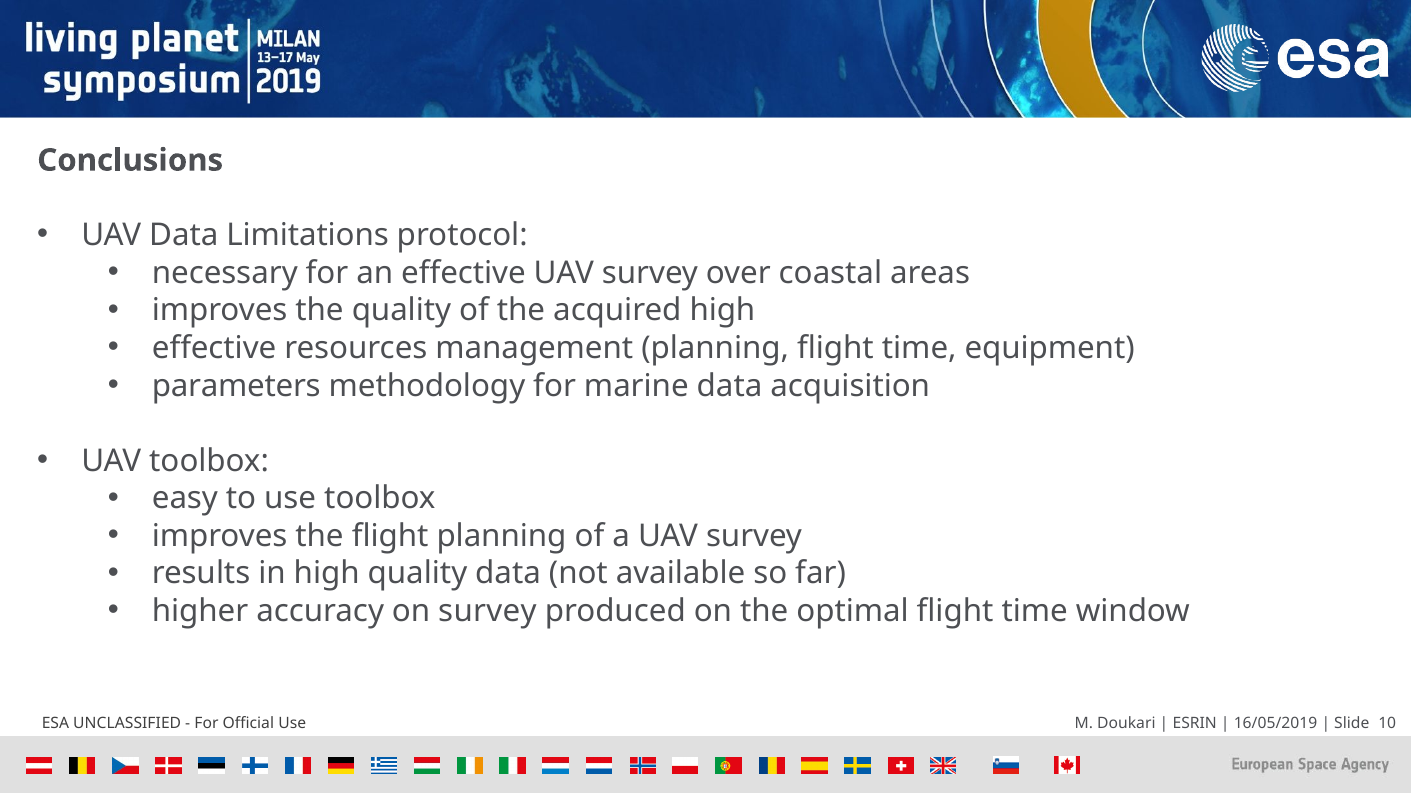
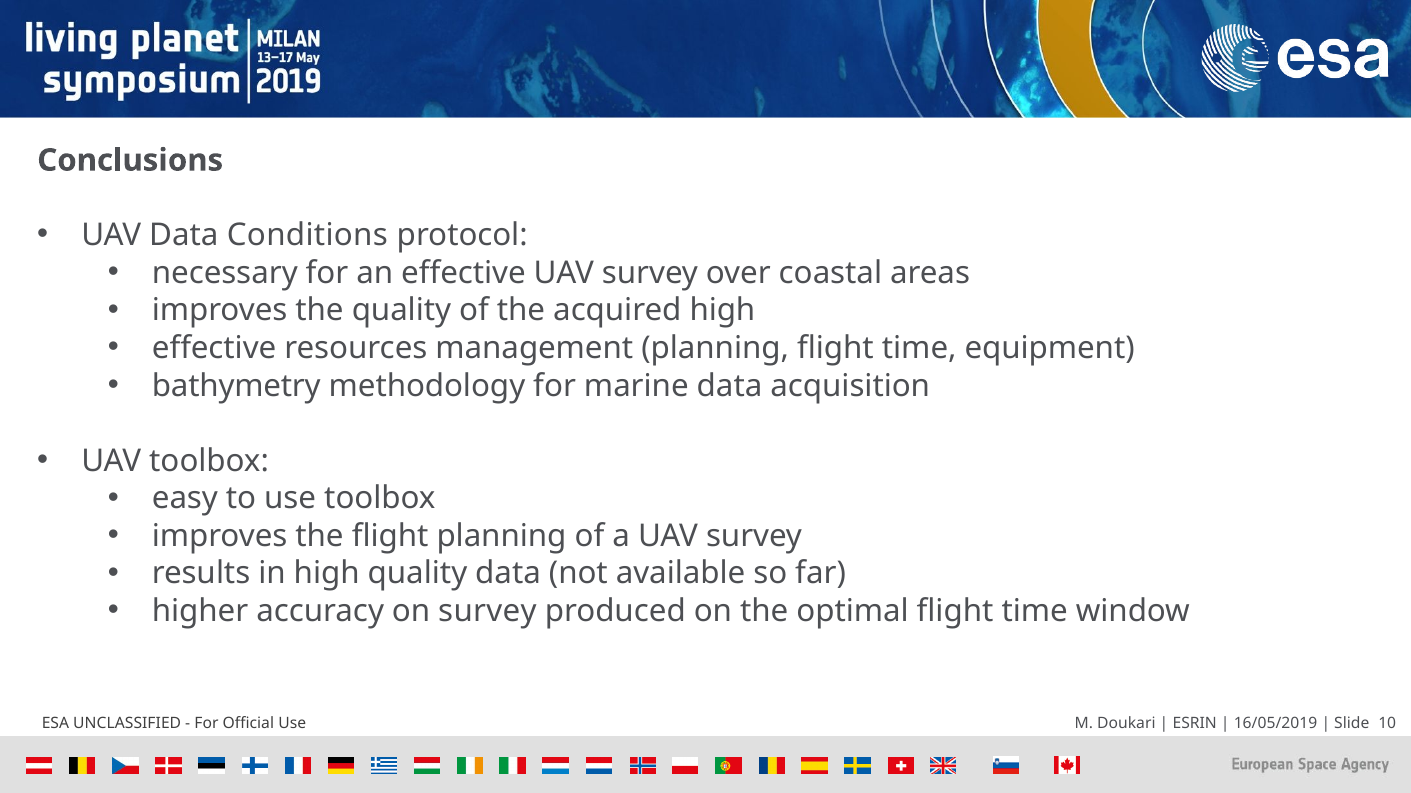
Limitations: Limitations -> Conditions (307, 236)
parameters: parameters -> bathymetry (236, 386)
